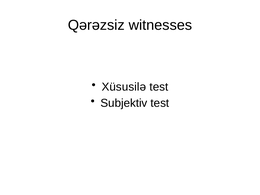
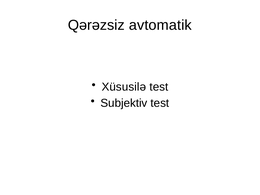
witnesses: witnesses -> avtomatik (160, 25)
